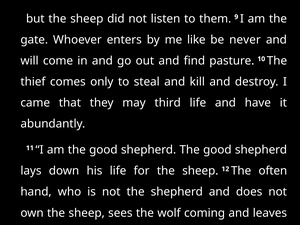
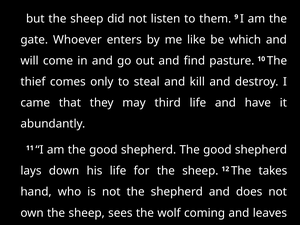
never: never -> which (245, 40)
often: often -> takes (273, 171)
